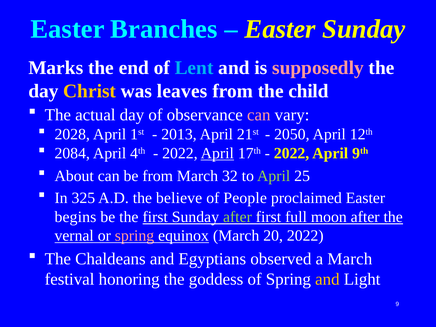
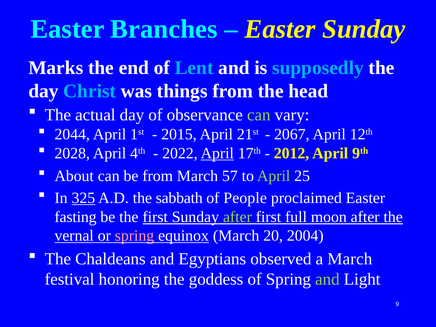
supposedly colour: pink -> light blue (318, 68)
Christ colour: yellow -> light blue (90, 91)
leaves: leaves -> things (182, 91)
child: child -> head (308, 91)
can colour: pink -> light green (259, 115)
2028: 2028 -> 2044 (72, 134)
2013: 2013 -> 2015 (179, 134)
2050: 2050 -> 2067 (292, 134)
2084: 2084 -> 2028 (72, 153)
2022: 2022 -> 2012 (292, 153)
32: 32 -> 57 (230, 176)
325 underline: none -> present (83, 198)
believe: believe -> sabbath (179, 198)
begins: begins -> fasting (76, 217)
20 2022: 2022 -> 2004 (305, 236)
and colour: yellow -> light green (327, 279)
